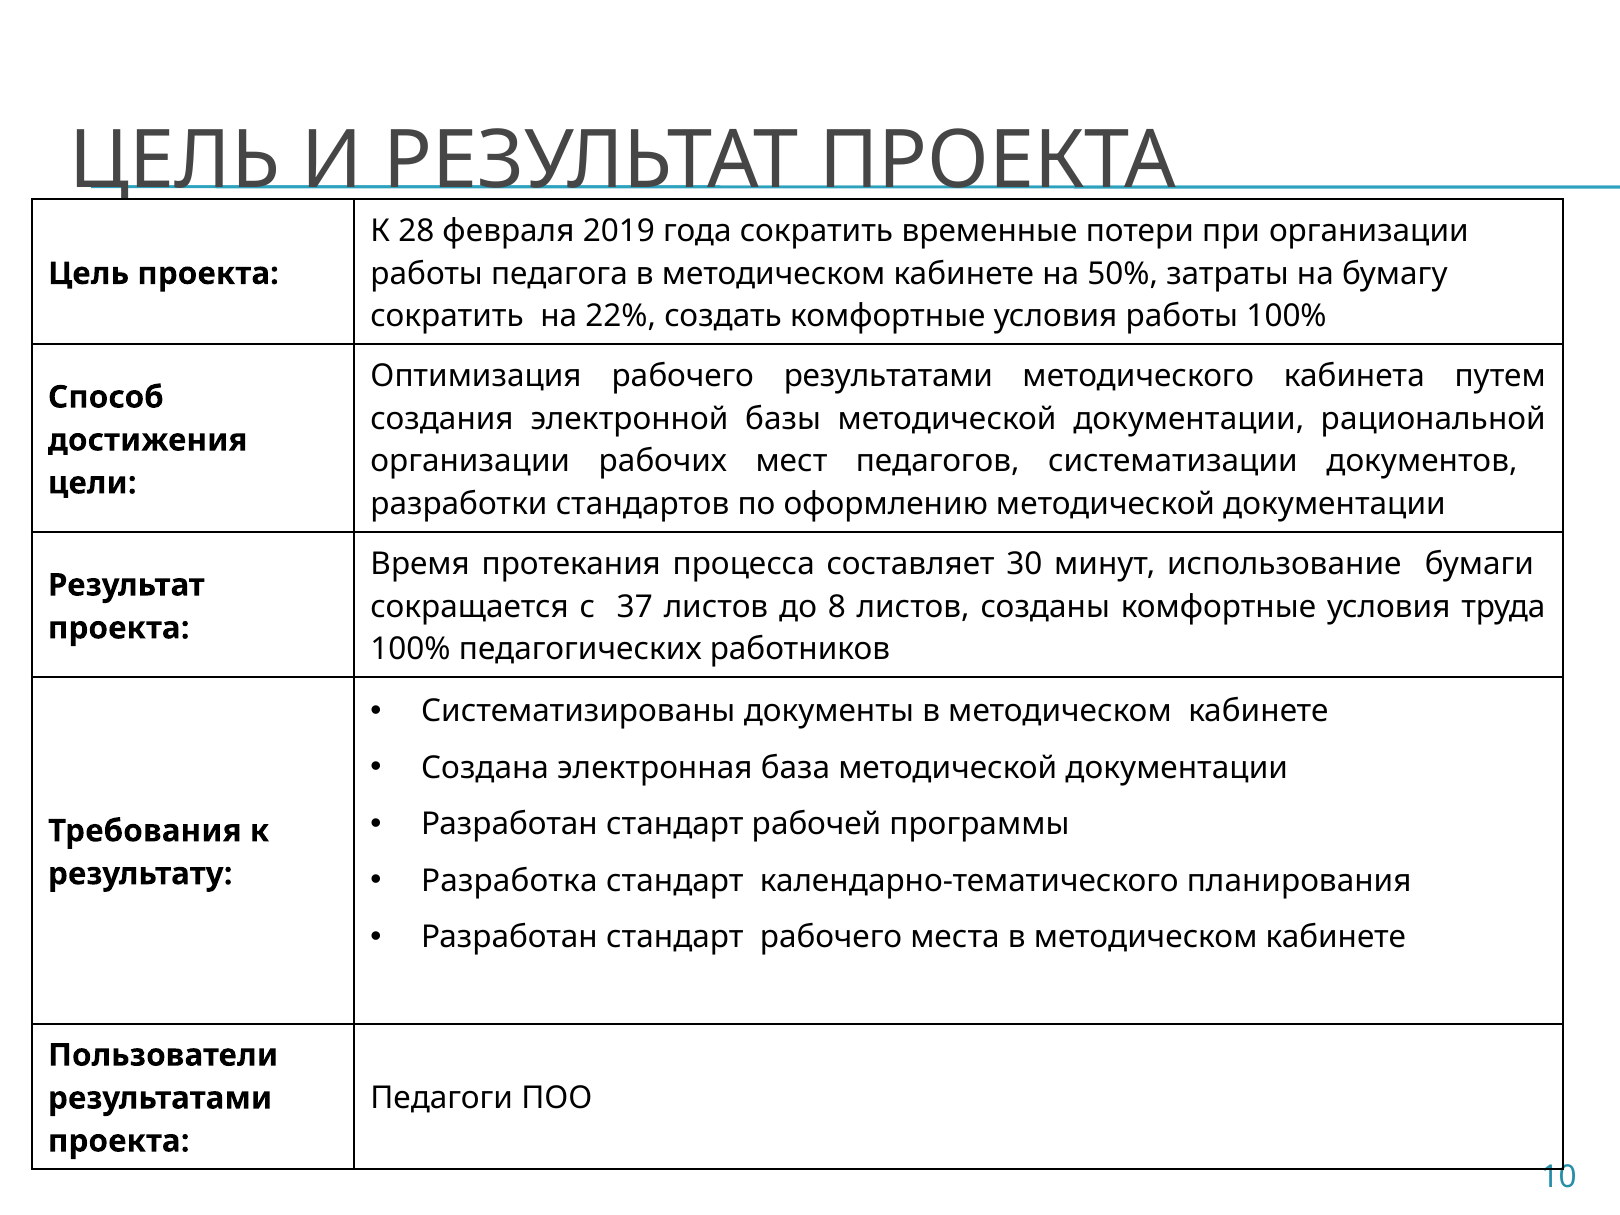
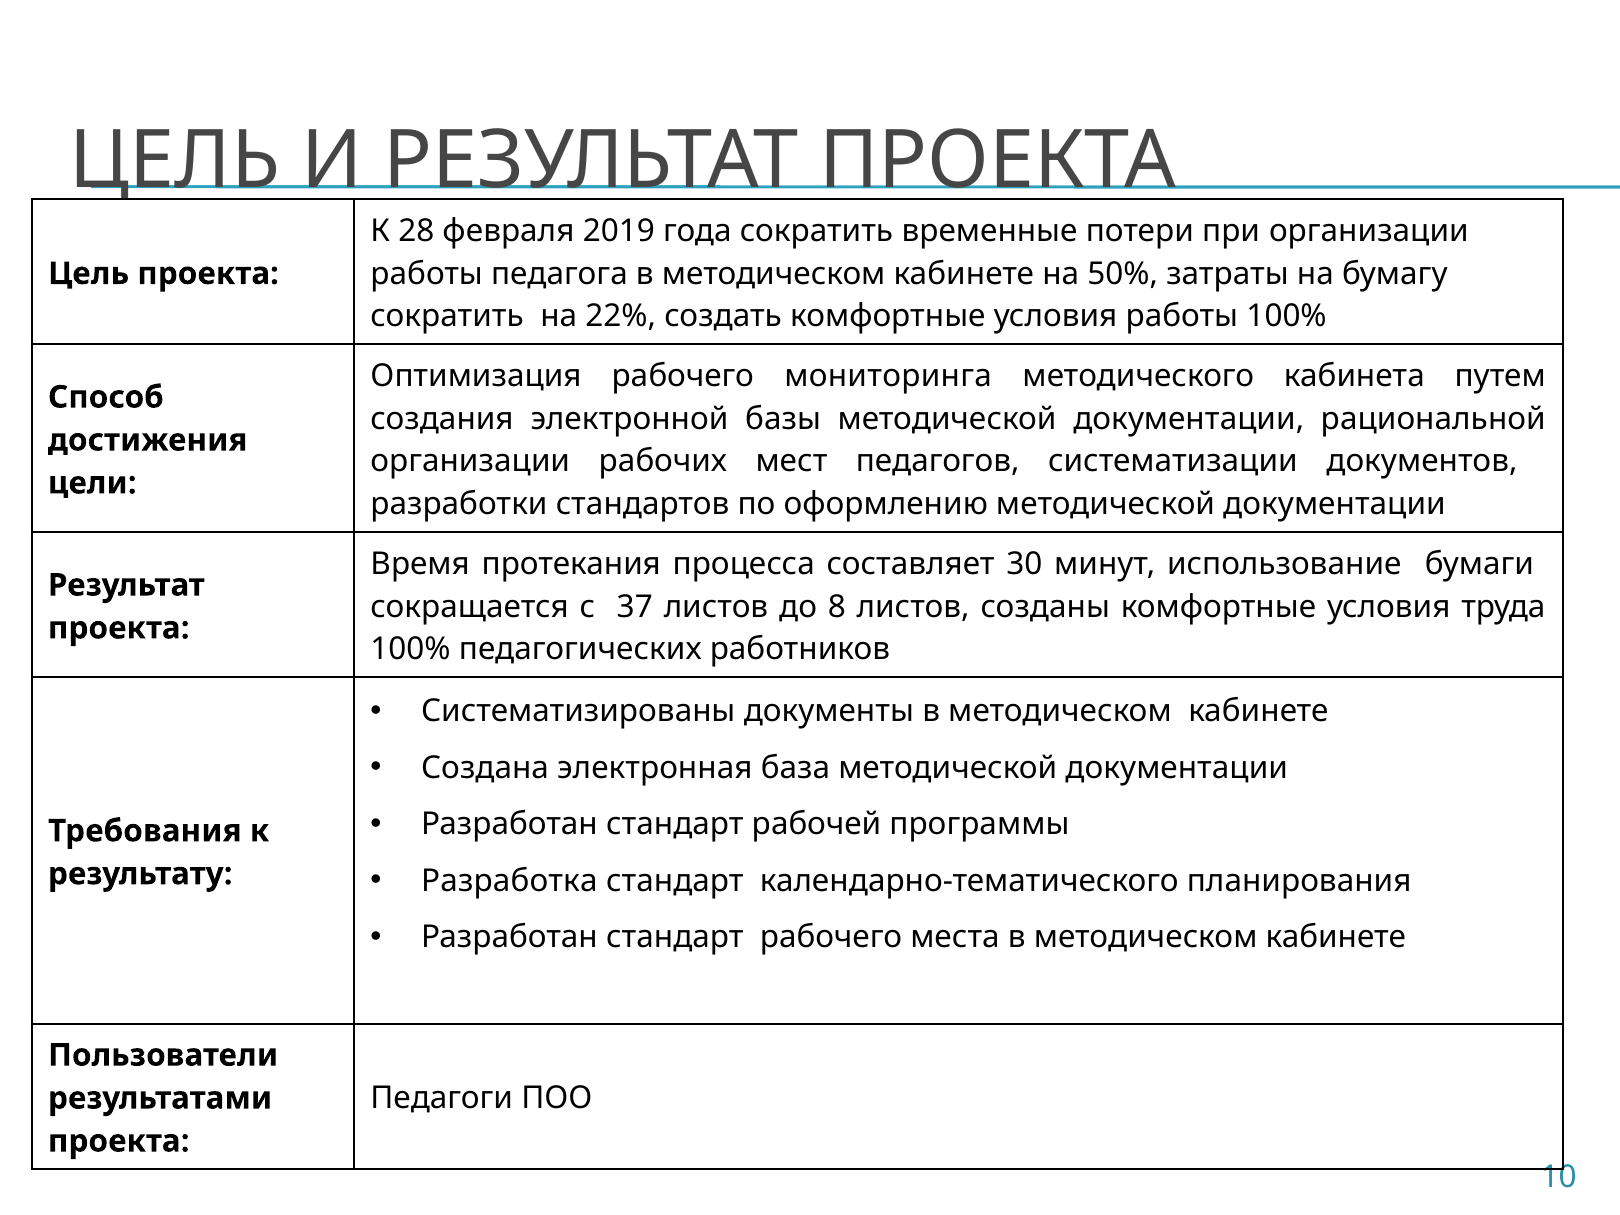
рабочего результатами: результатами -> мониторинга (888, 376)
